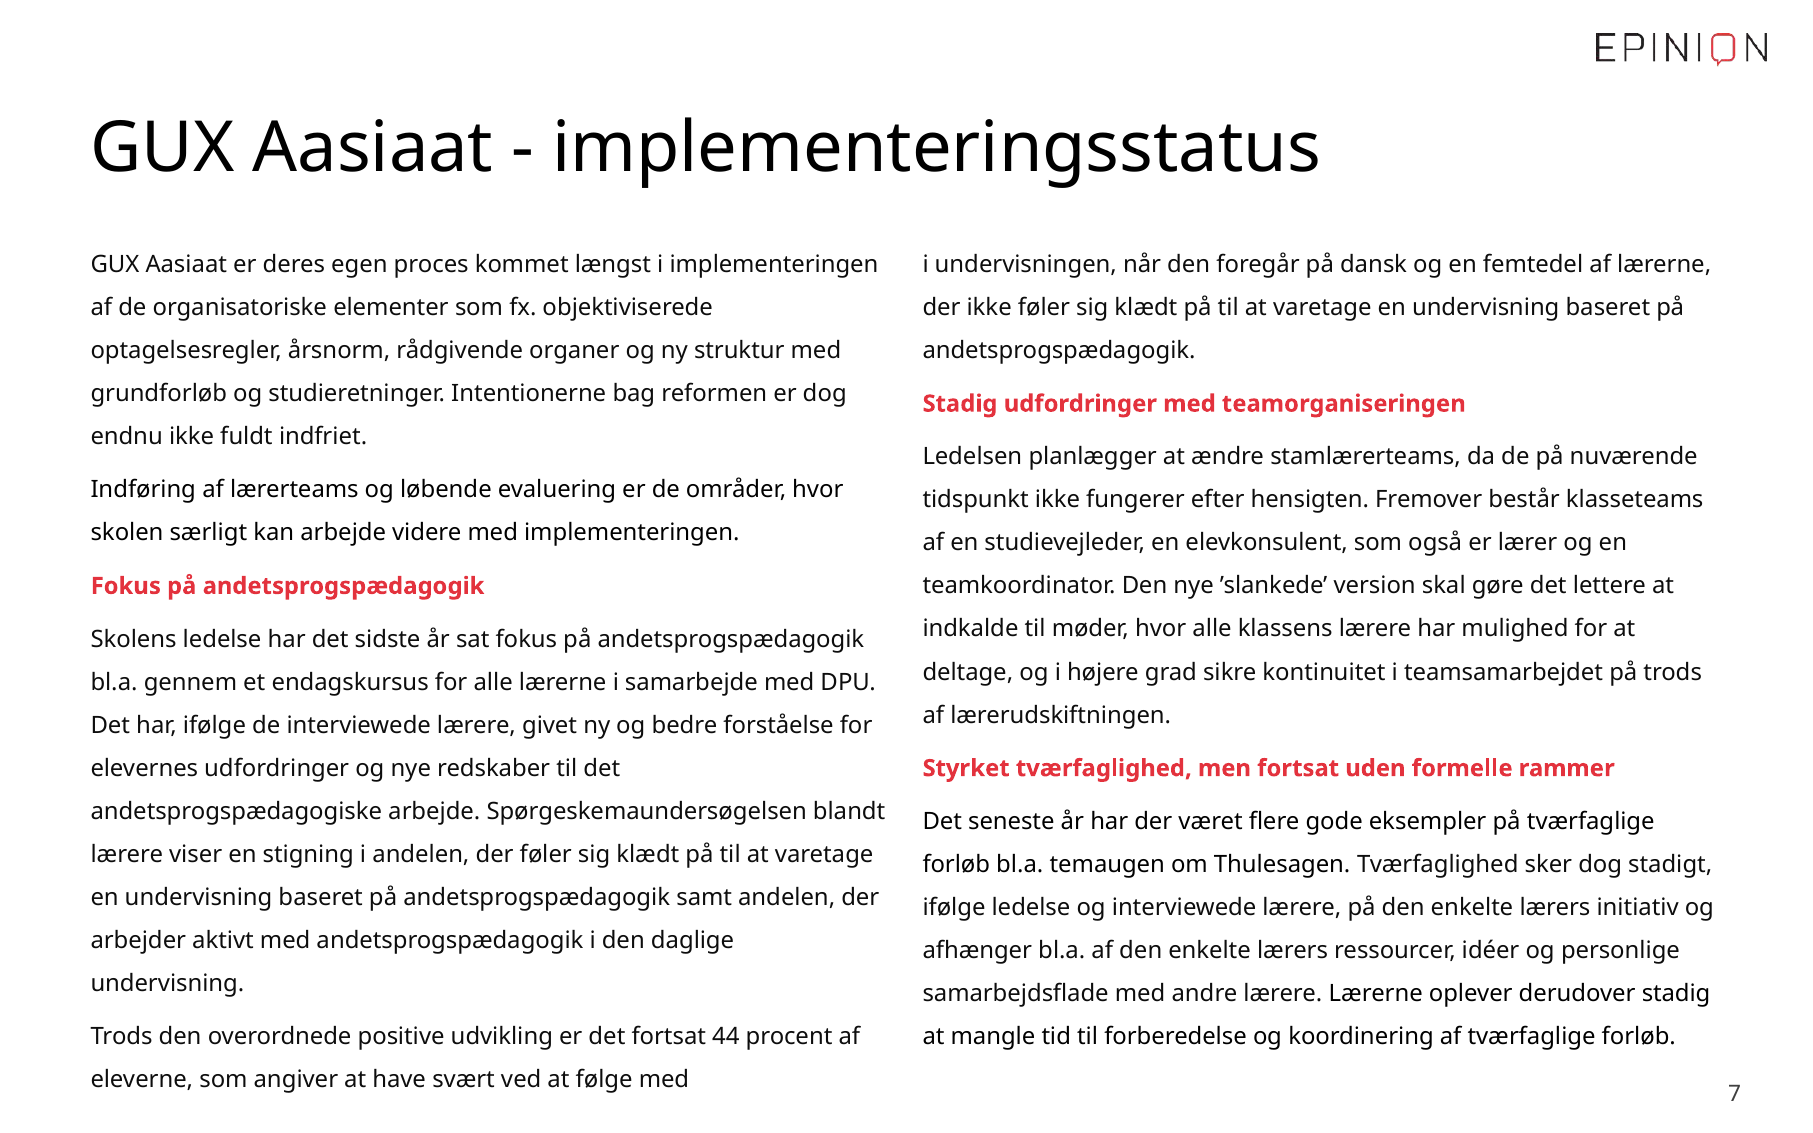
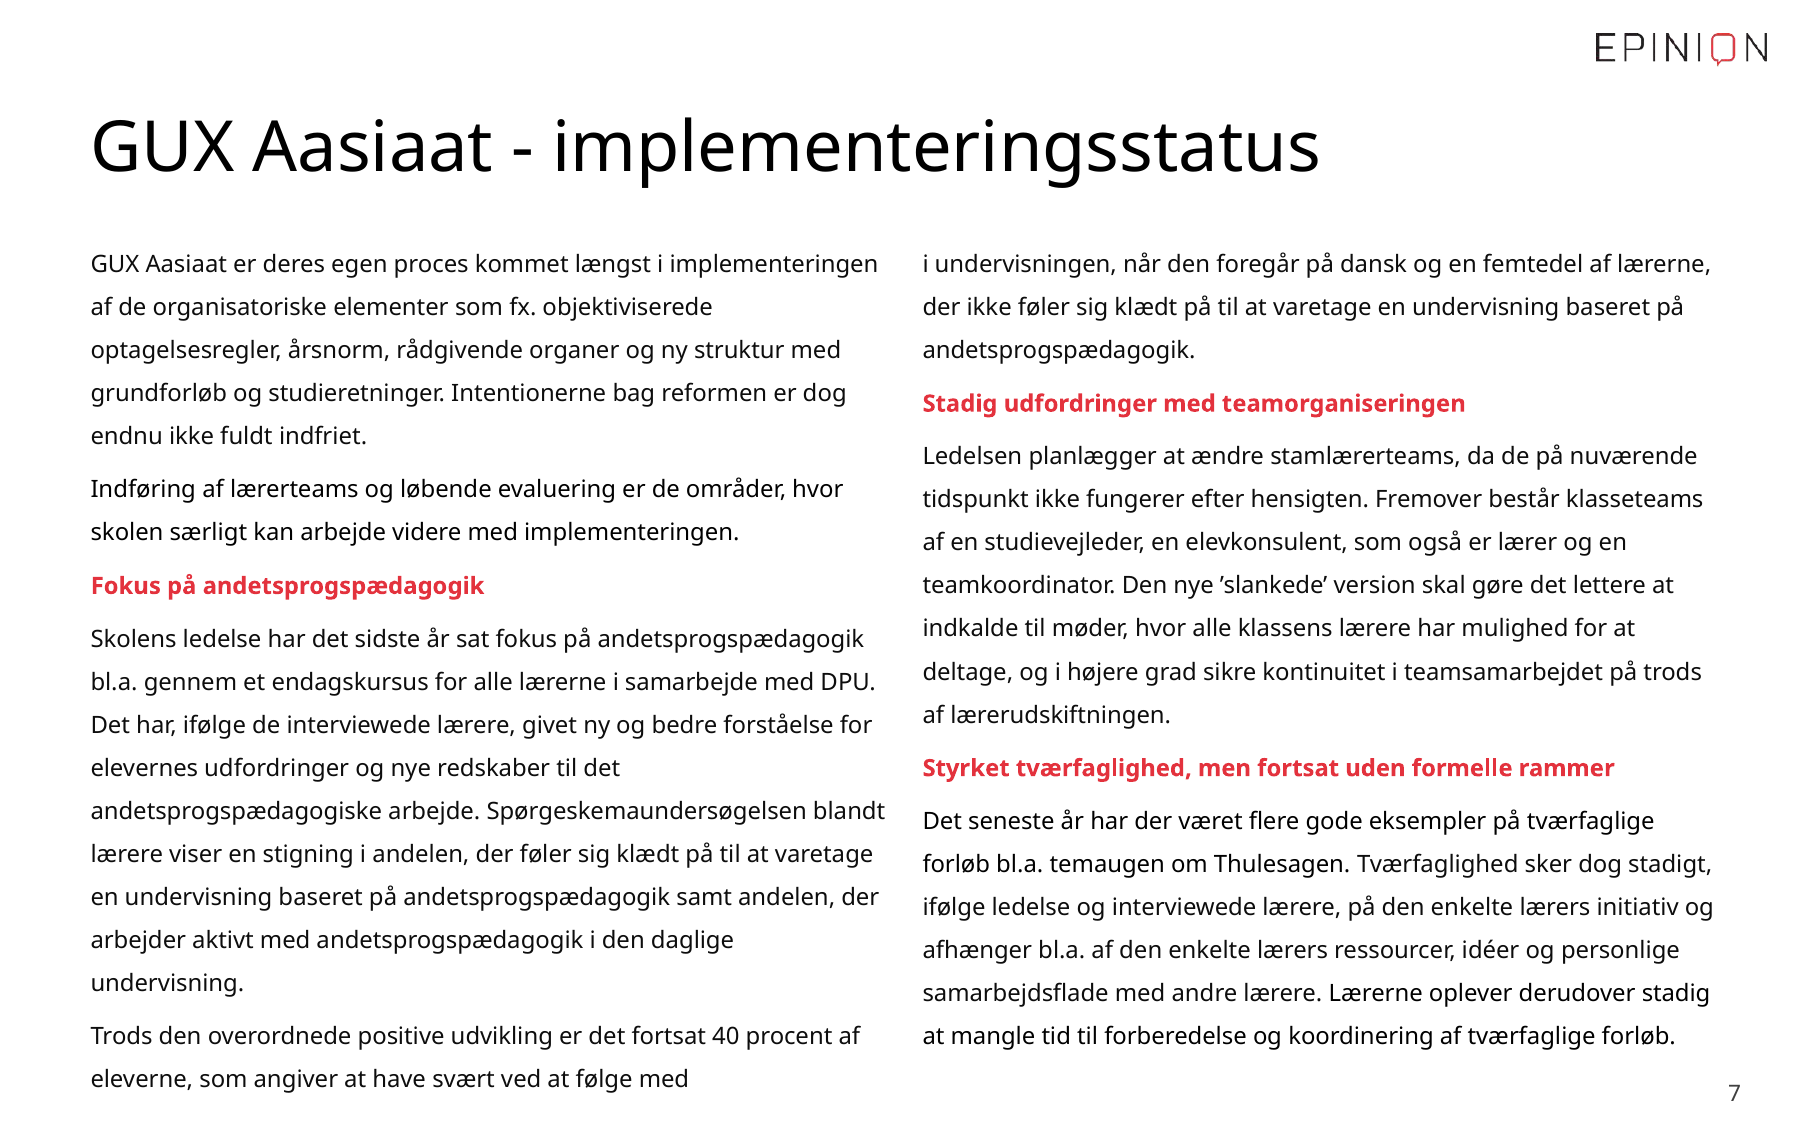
44: 44 -> 40 (726, 1037)
